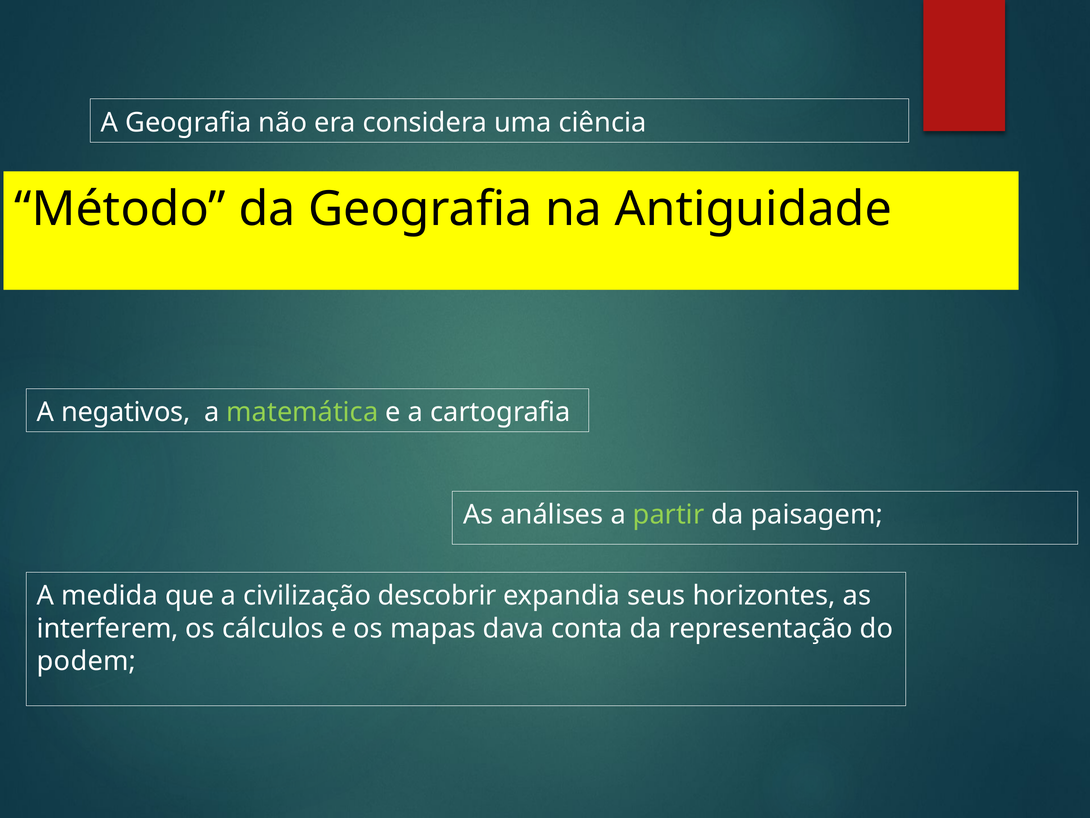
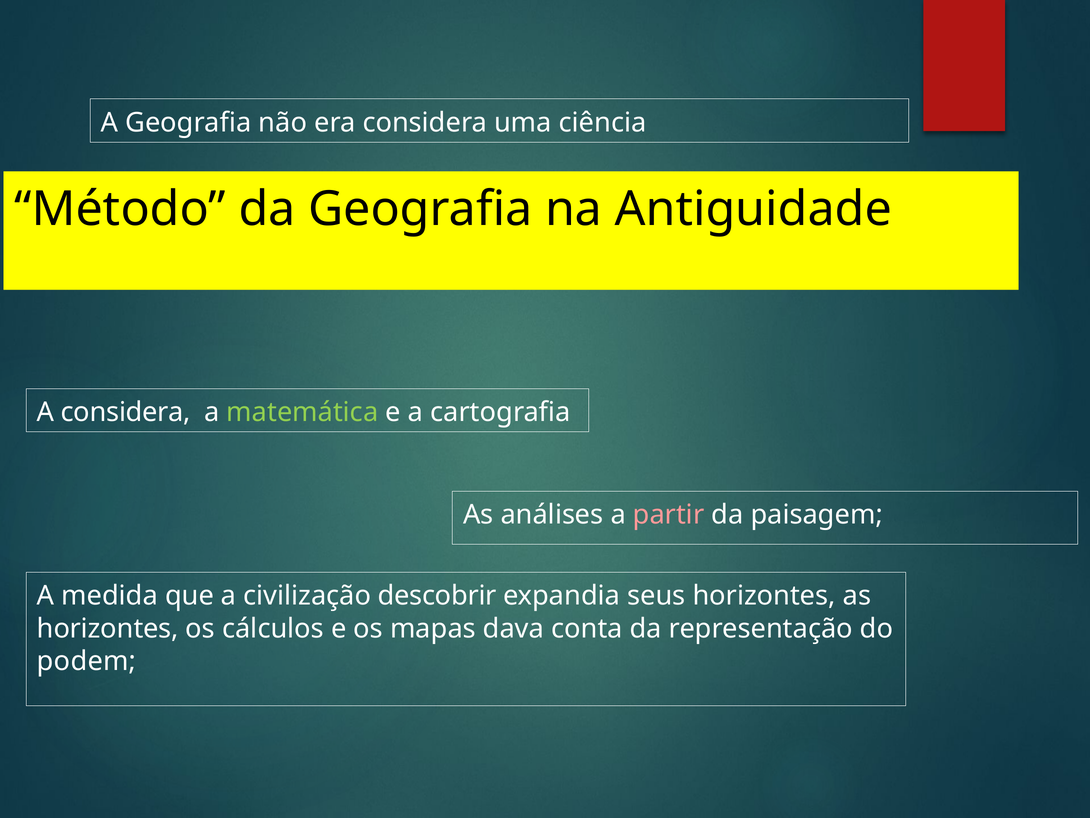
A negativos: negativos -> considera (126, 412)
partir colour: light green -> pink (669, 515)
interferem: interferem -> horizontes (108, 628)
